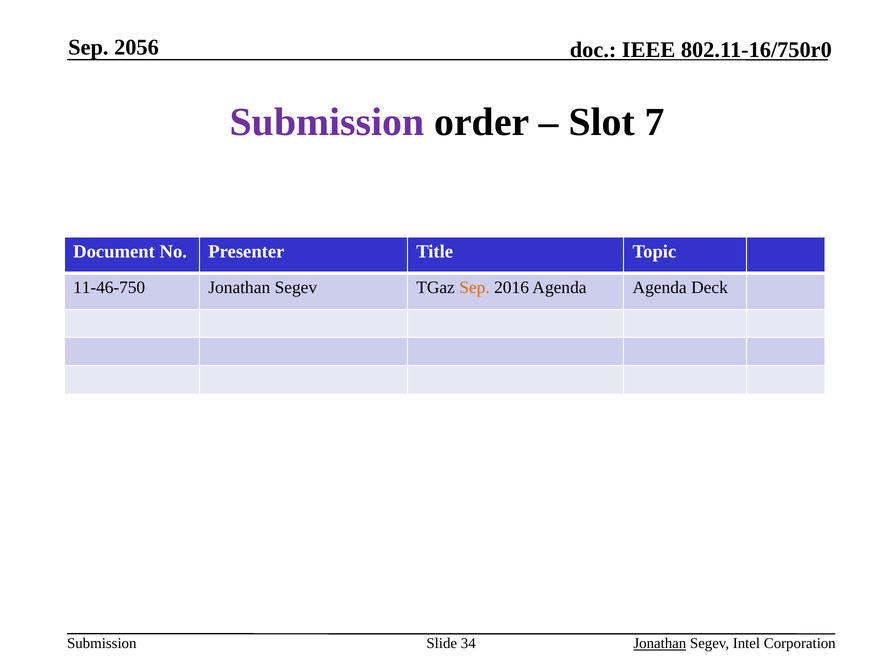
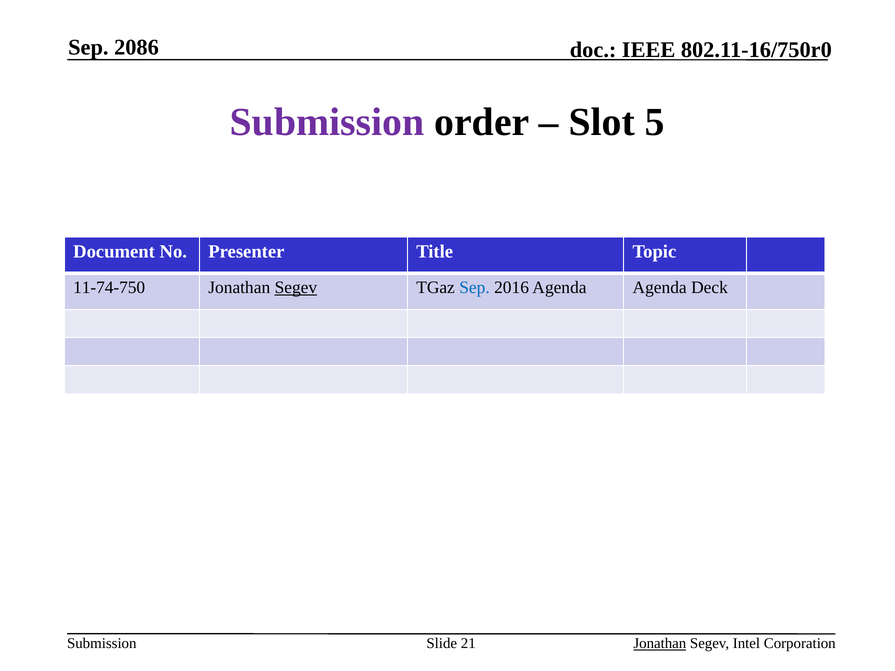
2056: 2056 -> 2086 (136, 47)
7: 7 -> 5 (655, 122)
11-46-750: 11-46-750 -> 11-74-750 (109, 287)
Segev underline: none -> present (296, 287)
Sep colour: orange -> blue (475, 287)
34: 34 -> 21 (468, 644)
